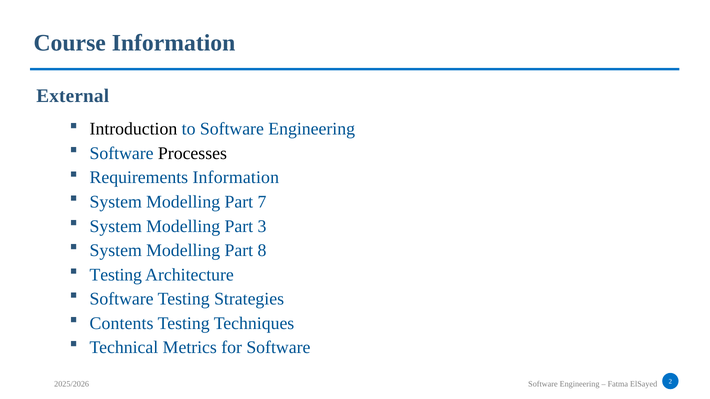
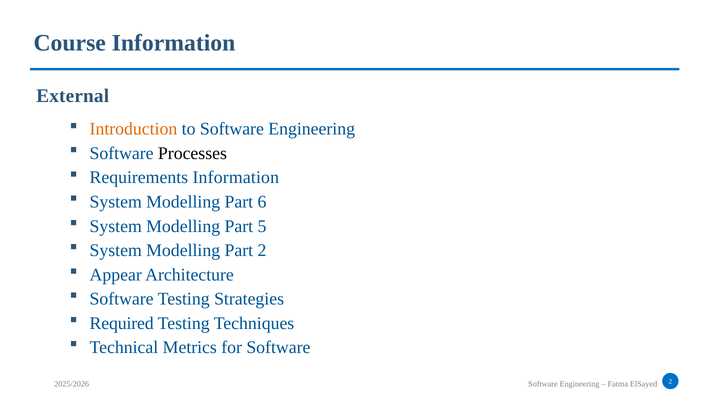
Introduction colour: black -> orange (133, 129)
7: 7 -> 6 (262, 202)
3: 3 -> 5 (262, 226)
Part 8: 8 -> 2 (262, 251)
Testing: Testing -> Appear (116, 275)
Contents: Contents -> Required (122, 323)
